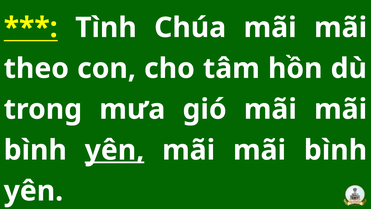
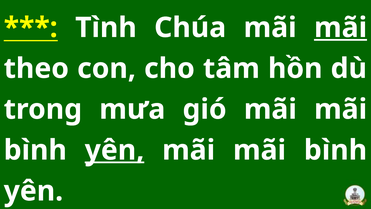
mãi underline: none -> present (341, 28)
